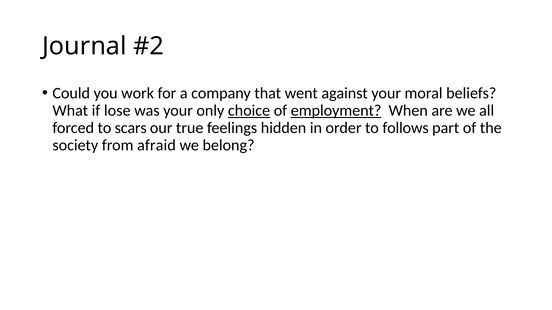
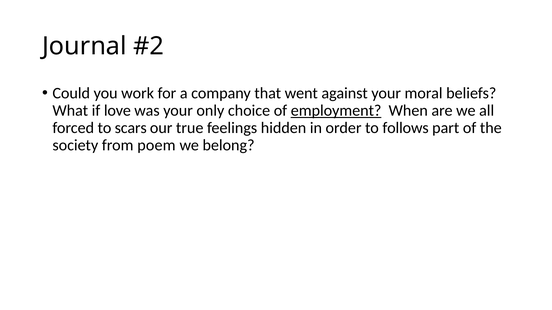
lose: lose -> love (117, 111)
choice underline: present -> none (249, 111)
afraid: afraid -> poem (156, 146)
